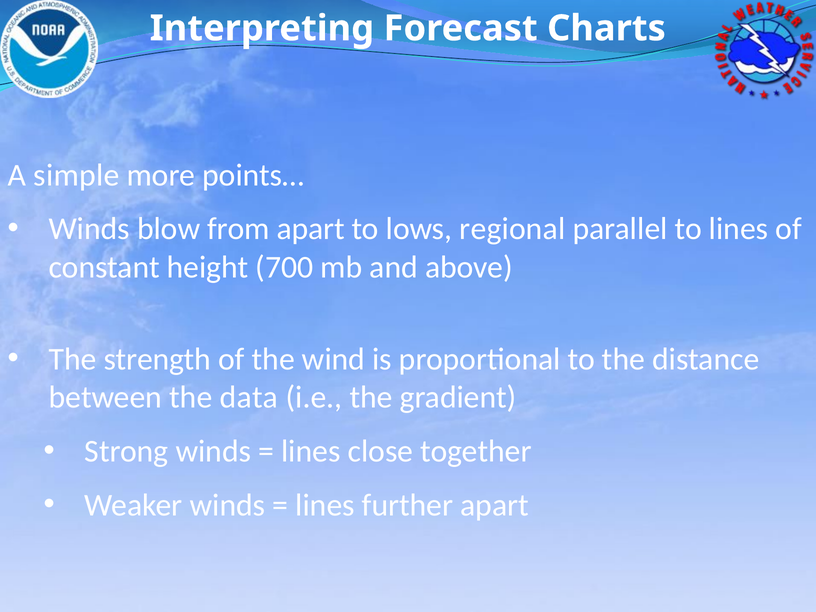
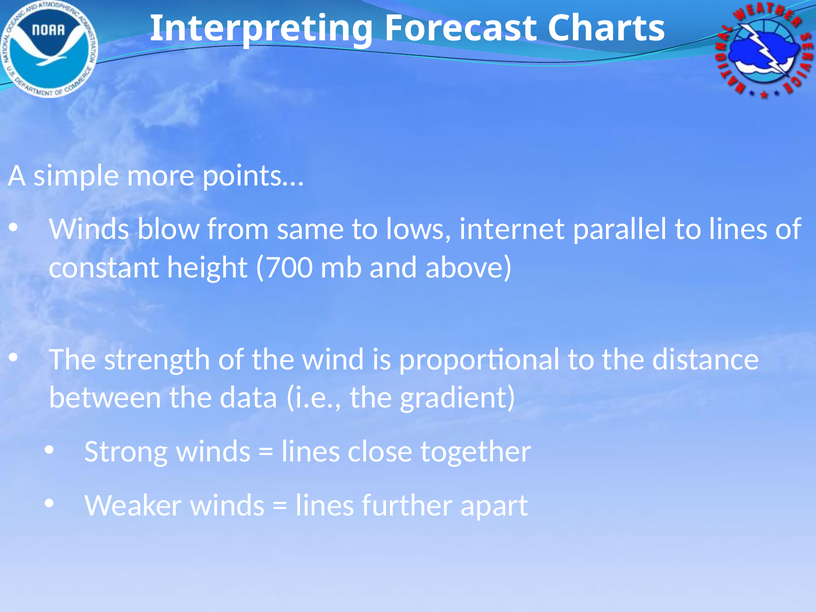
from apart: apart -> same (311, 229)
regional: regional -> internet (512, 229)
